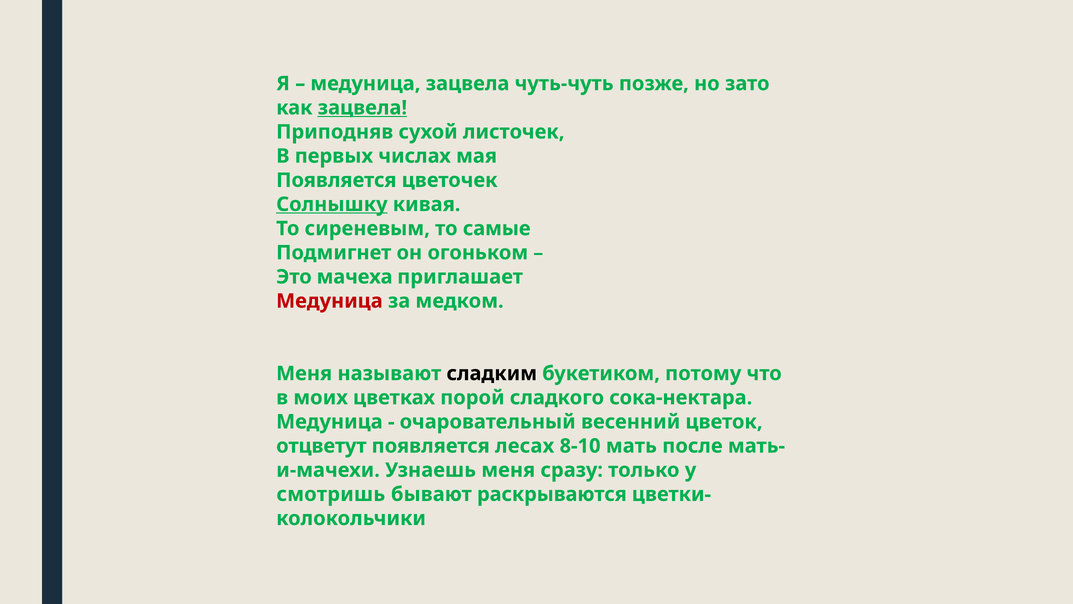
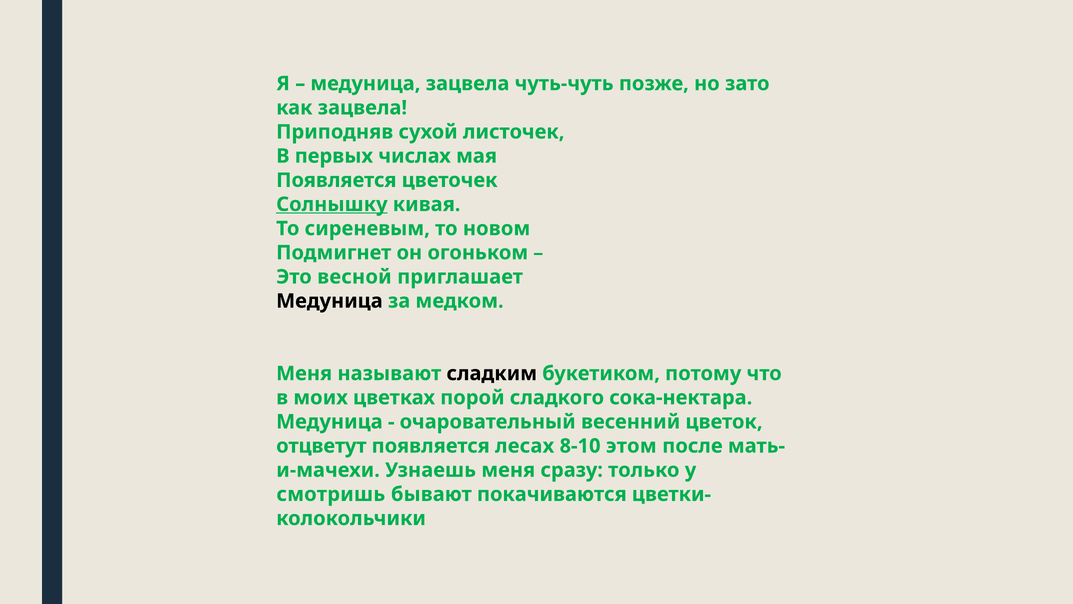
зацвела underline: present -> none (362, 108)
самые: самые -> новом (497, 228)
мачеха: мачеха -> весной (354, 277)
Медуница colour: red -> black (329, 301)
мать: мать -> этом (631, 446)
раскрываются: раскрываются -> покачиваются (552, 494)
